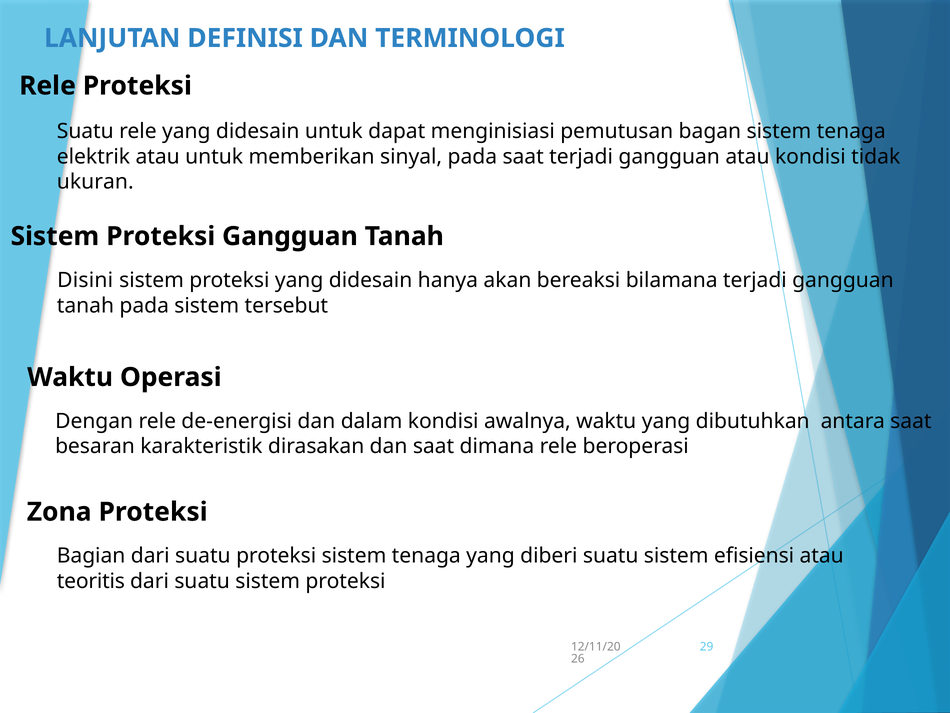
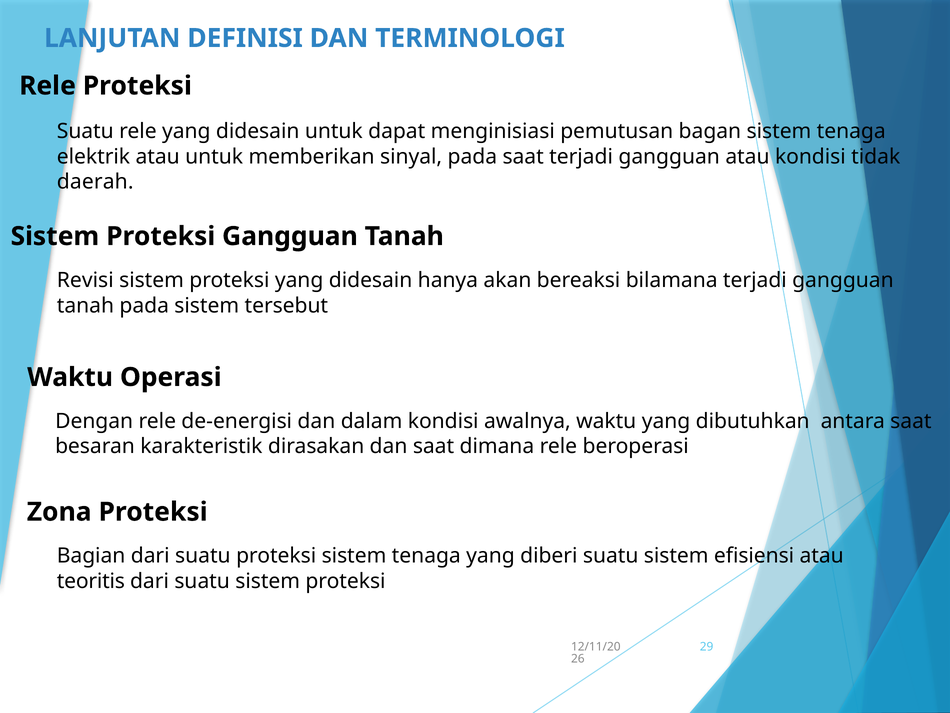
ukuran: ukuran -> daerah (95, 182)
Disini: Disini -> Revisi (85, 280)
